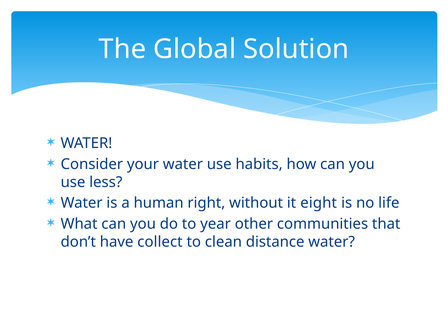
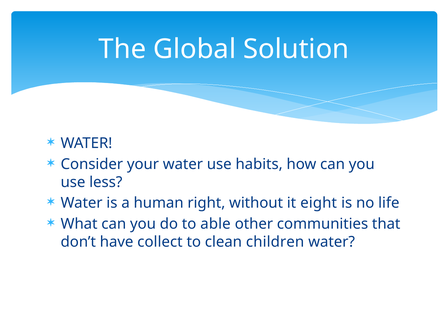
year: year -> able (215, 224)
distance: distance -> children (275, 242)
